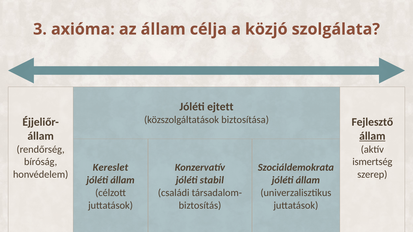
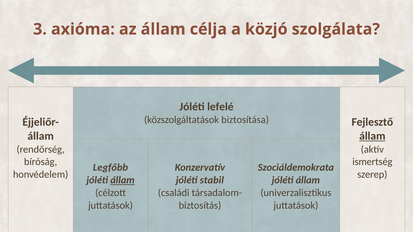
ejtett: ejtett -> lefelé (220, 107)
Kereslet: Kereslet -> Legfőbb (110, 168)
állam underline: none -> present (122, 180)
